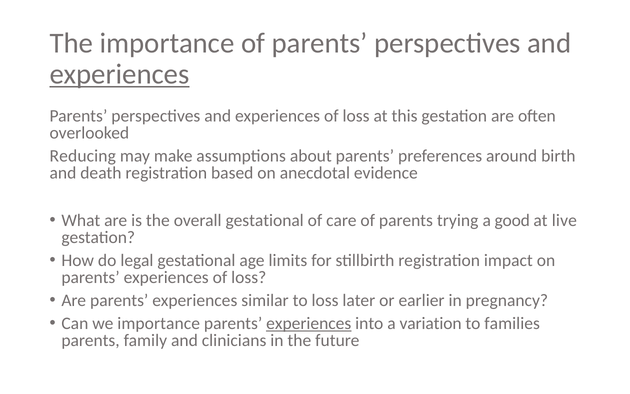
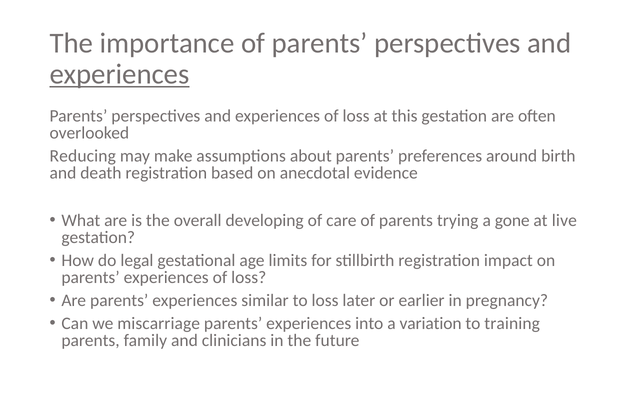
overall gestational: gestational -> developing (265, 220)
good: good -> gone (512, 220)
we importance: importance -> miscarriage (159, 323)
experiences underline: present -> none (309, 323)
families: families -> training (512, 323)
